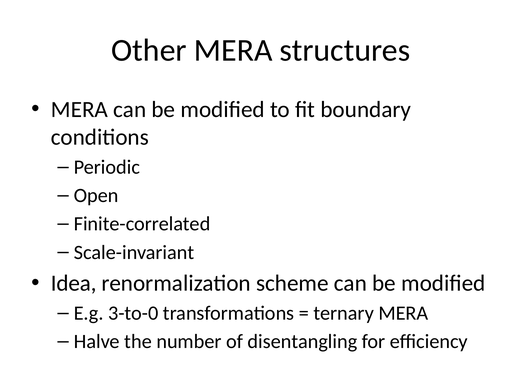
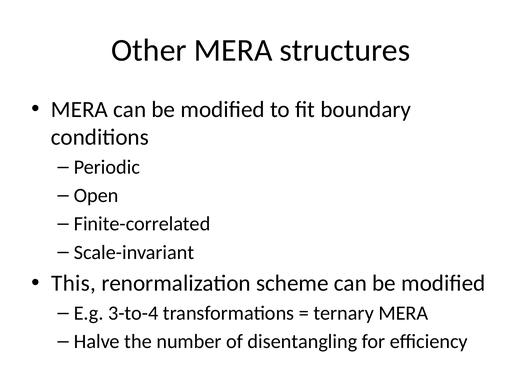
Idea: Idea -> This (74, 284)
3-to-0: 3-to-0 -> 3-to-4 (133, 314)
